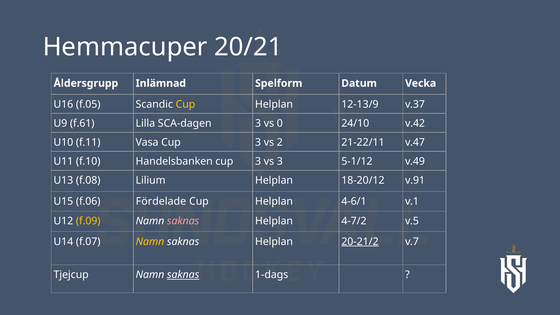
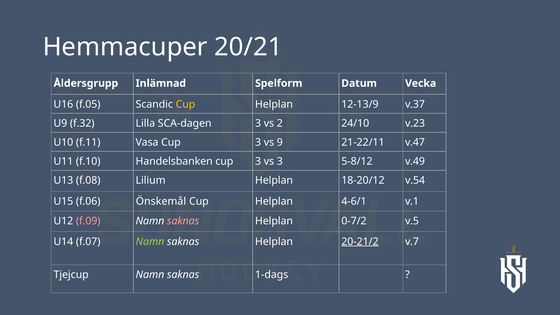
f.61: f.61 -> f.32 (82, 123)
0: 0 -> 2 (280, 123)
v.42: v.42 -> v.23 (415, 123)
2: 2 -> 9 (280, 142)
5-1/12: 5-1/12 -> 5-8/12 (357, 161)
v.91: v.91 -> v.54 (415, 180)
Fördelade: Fördelade -> Önskemål (161, 202)
f.09 colour: yellow -> pink (88, 221)
4-7/2: 4-7/2 -> 0-7/2 (354, 221)
Namn colour: yellow -> light green (150, 242)
saknas underline: present -> none (183, 275)
